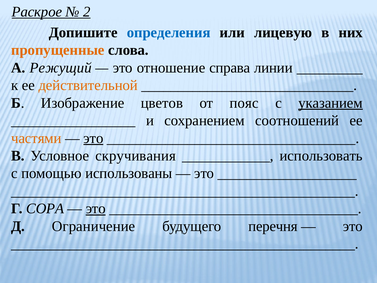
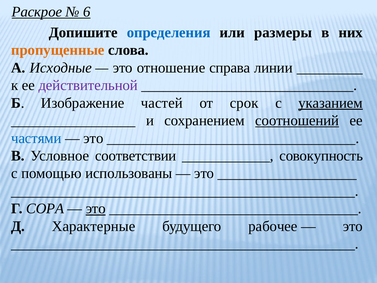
2: 2 -> 6 (87, 12)
лицевую: лицевую -> размеры (283, 32)
Режущий: Режущий -> Исходные (61, 68)
действительной colour: orange -> purple (88, 85)
цветов: цветов -> частей (162, 103)
пояс: пояс -> срок (244, 103)
соотношений underline: none -> present (297, 120)
частями colour: orange -> blue (36, 138)
это underline: present -> none (93, 138)
скручивания: скручивания -> соответствии (136, 156)
использовать: использовать -> совокупность (321, 156)
Ограничение: Ограничение -> Характерные (94, 226)
перечня: перечня -> рабочее (273, 226)
